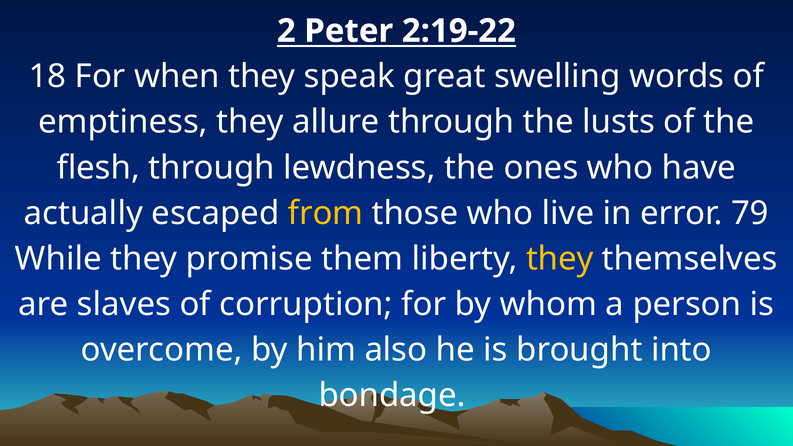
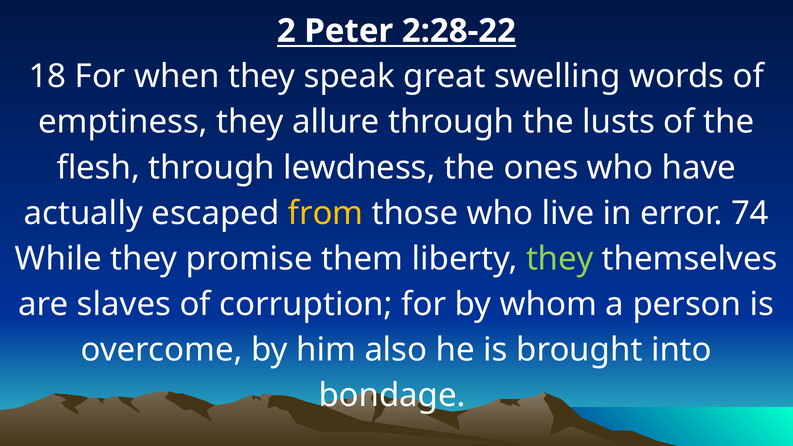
2:19-22: 2:19-22 -> 2:28-22 (459, 31)
79: 79 -> 74 (750, 213)
they colour: yellow -> light green (560, 259)
